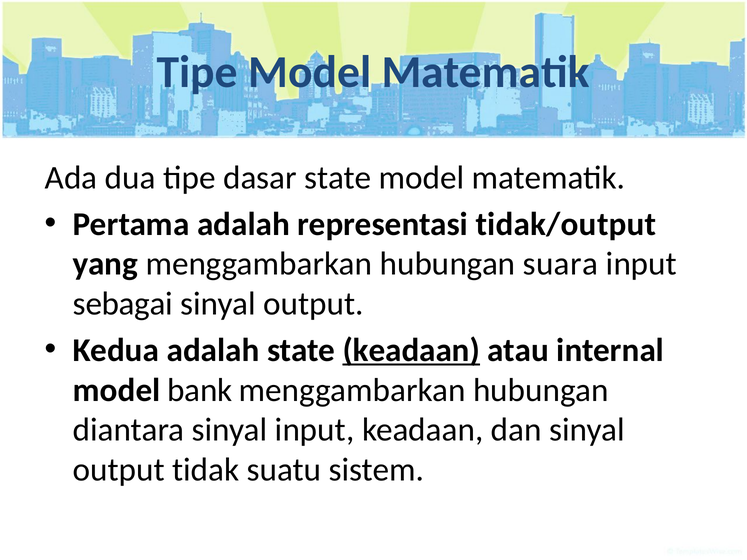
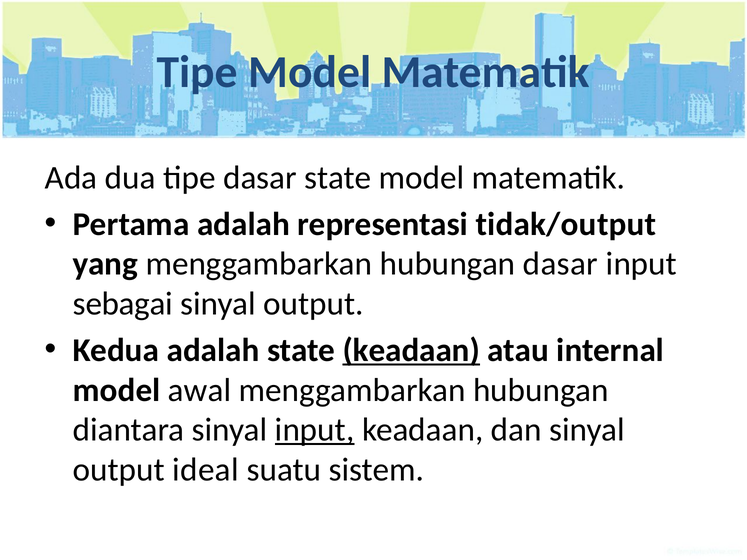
hubungan suara: suara -> dasar (560, 264)
bank: bank -> awal (200, 390)
input underline: none -> present (315, 430)
tidak: tidak -> ideal (206, 470)
